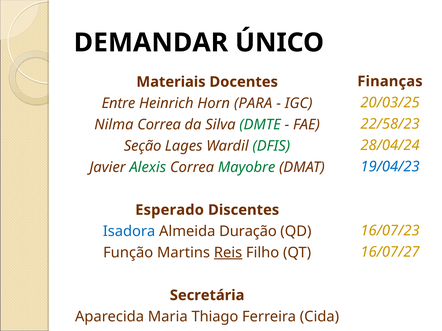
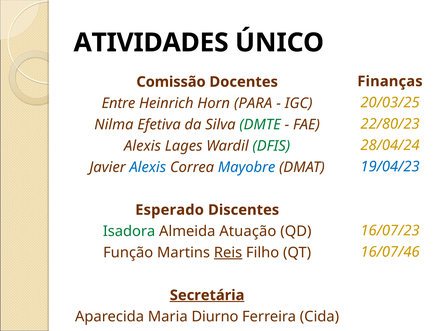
DEMANDAR: DEMANDAR -> ATIVIDADES (151, 43)
Materiais: Materiais -> Comissão (171, 82)
22/58/23: 22/58/23 -> 22/80/23 (390, 124)
Nilma Correa: Correa -> Efetiva (159, 125)
Seção: Seção -> Alexis (143, 146)
Alexis colour: green -> blue (148, 167)
Mayobre colour: green -> blue (247, 167)
Isadora colour: blue -> green (129, 232)
Duração: Duração -> Atuação (248, 232)
16/07/27: 16/07/27 -> 16/07/46 (390, 252)
Secretária underline: none -> present (207, 296)
Thiago: Thiago -> Diurno (215, 317)
